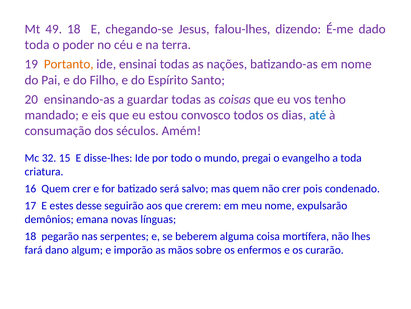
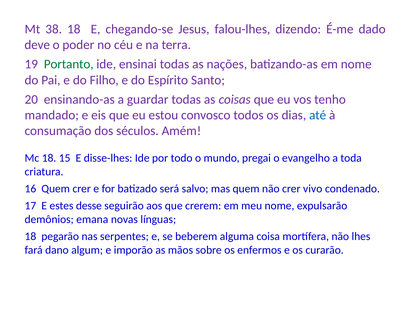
49: 49 -> 38 (54, 29)
toda: toda -> deve (37, 45)
Portanto colour: orange -> green (69, 64)
Mc 32: 32 -> 18 (49, 158)
pois: pois -> vivo (313, 188)
